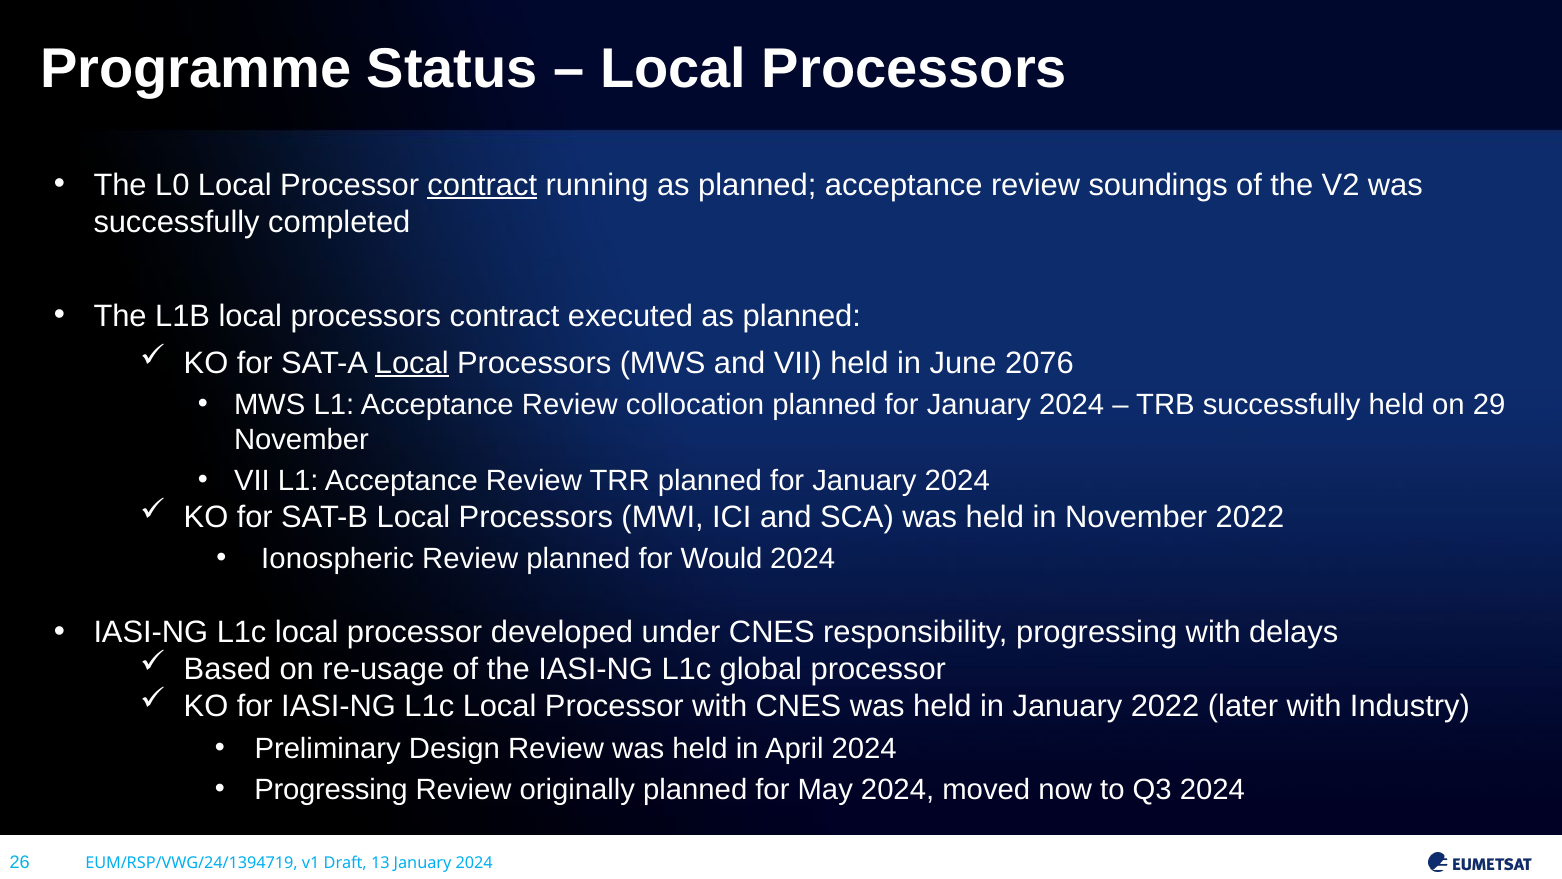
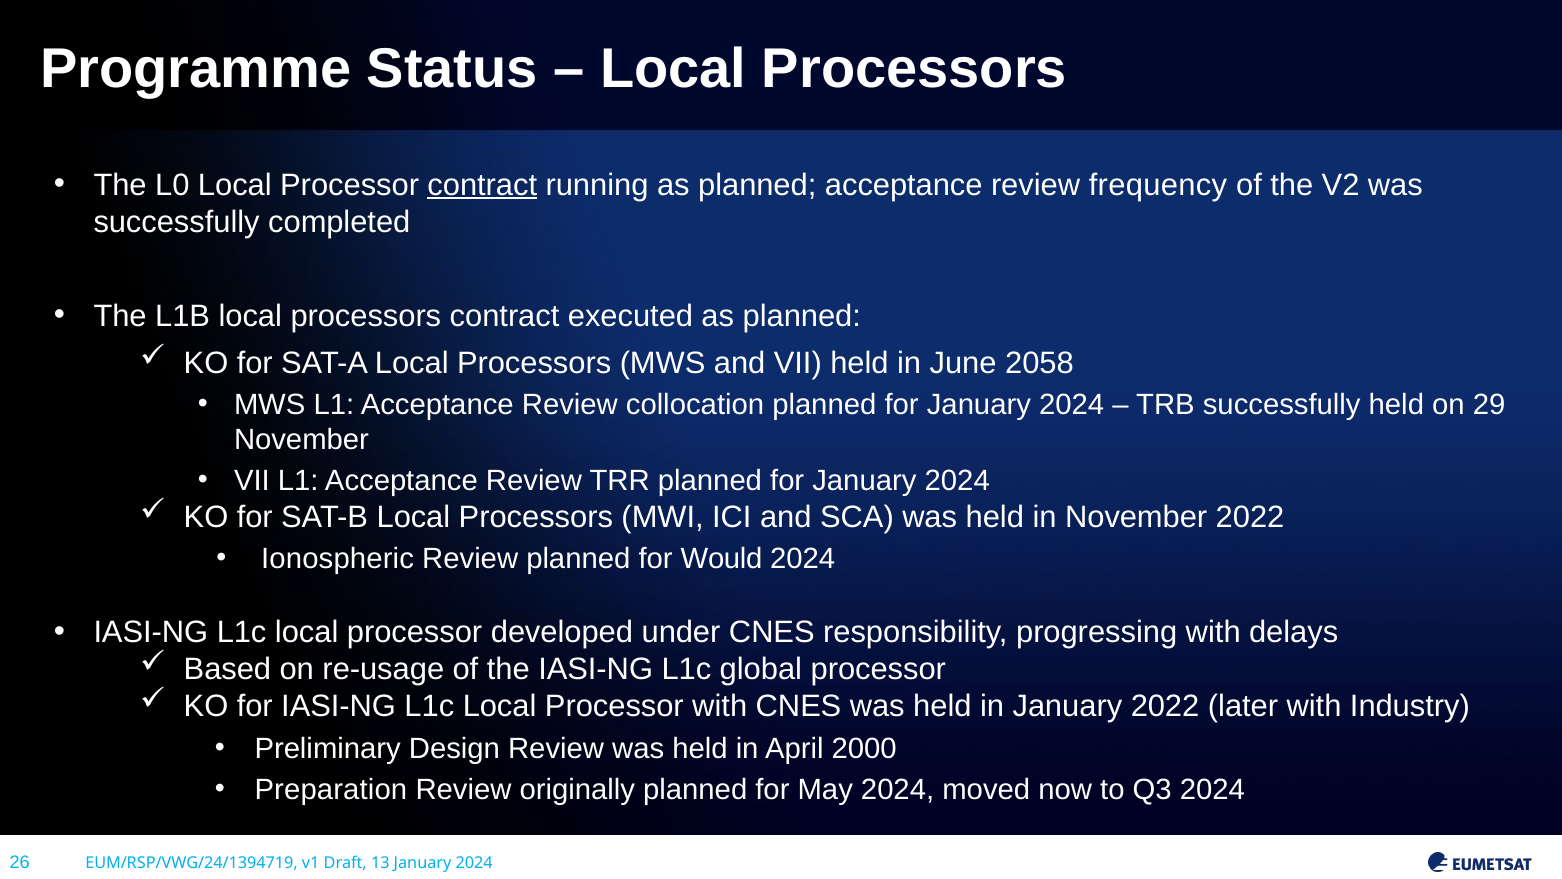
soundings: soundings -> frequency (1158, 185)
Local underline: present -> none (412, 363)
2076: 2076 -> 2058 (1039, 363)
April 2024: 2024 -> 2000 (864, 748)
Progressing: Progressing -> Preparation (331, 789)
